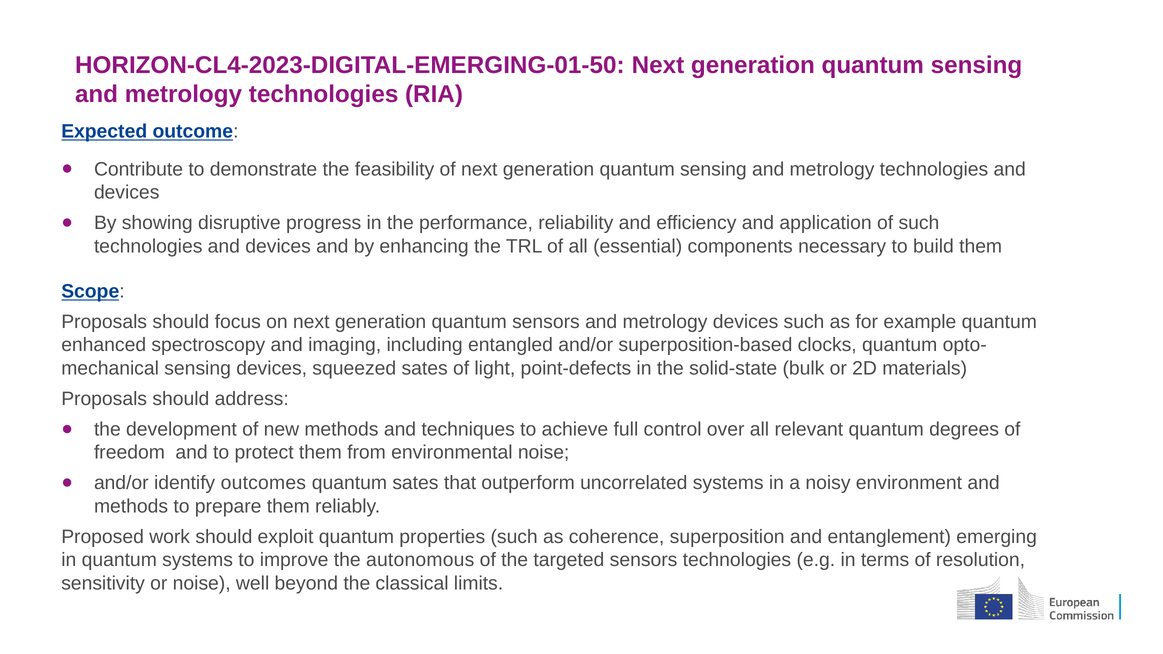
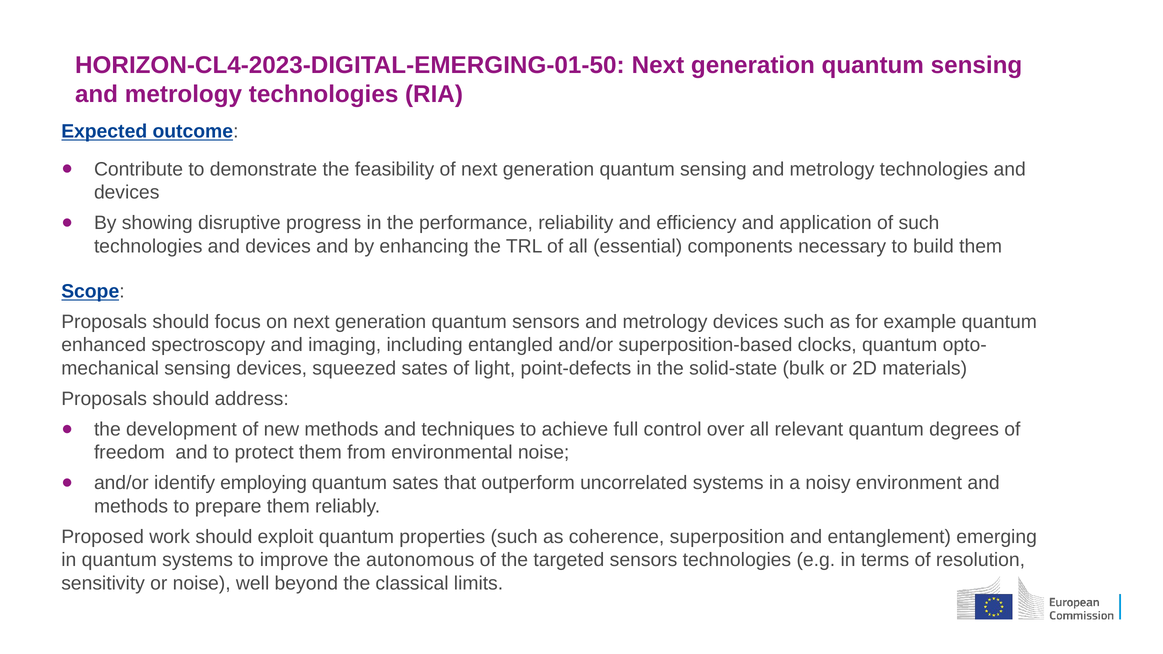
outcomes: outcomes -> employing (264, 483)
